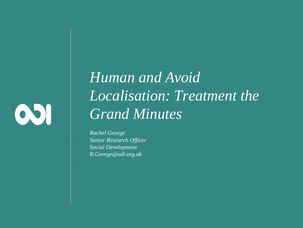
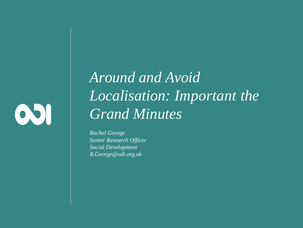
Human: Human -> Around (112, 77)
Treatment: Treatment -> Important (205, 95)
